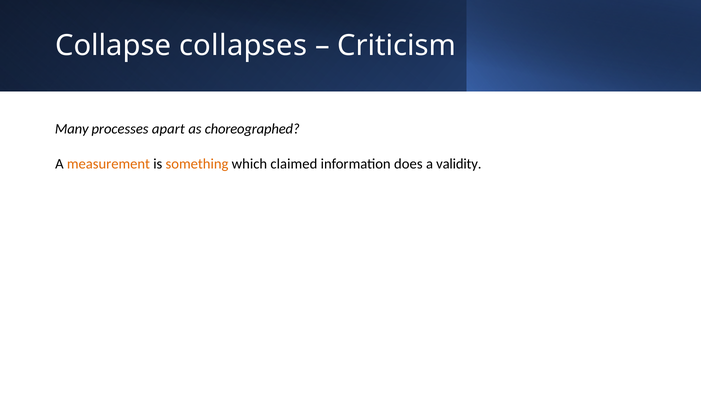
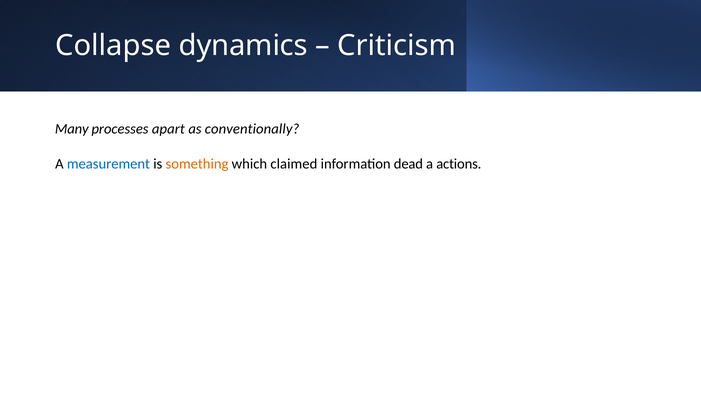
collapses: collapses -> dynamics (243, 46)
choreographed: choreographed -> conventionally (252, 129)
measurement colour: orange -> blue (108, 164)
does: does -> dead (408, 164)
validity: validity -> actions (459, 164)
